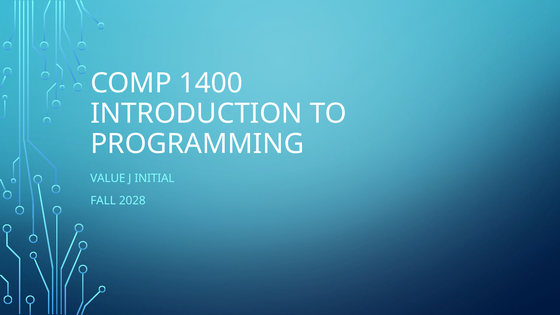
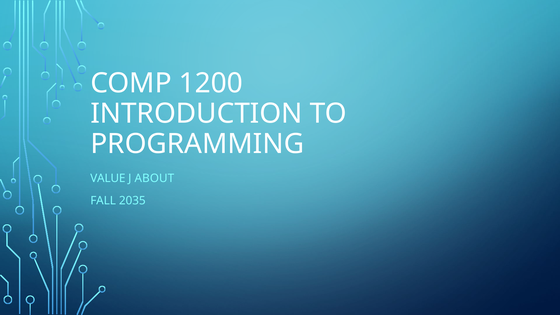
1400: 1400 -> 1200 (211, 83)
INITIAL: INITIAL -> ABOUT (154, 178)
2028: 2028 -> 2035 (132, 201)
